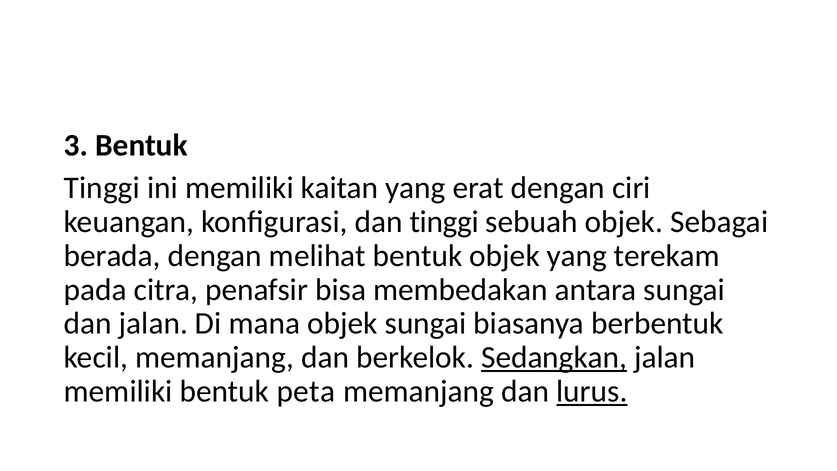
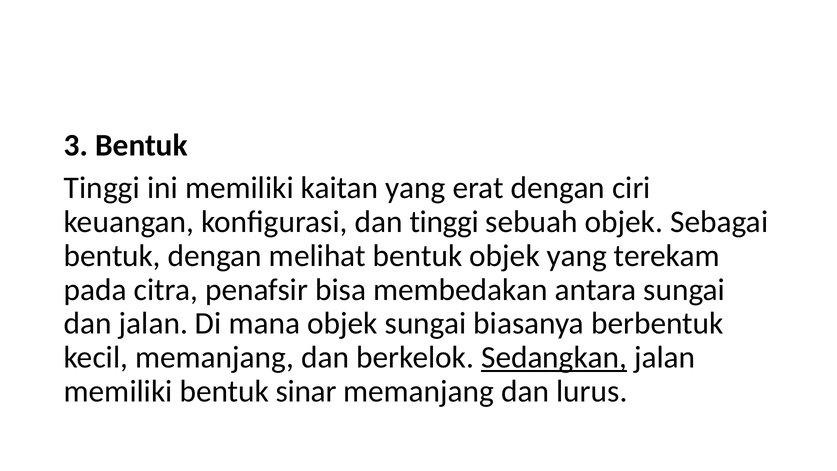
berada: berada -> bentuk (112, 256)
peta: peta -> sinar (306, 391)
lurus underline: present -> none (592, 391)
